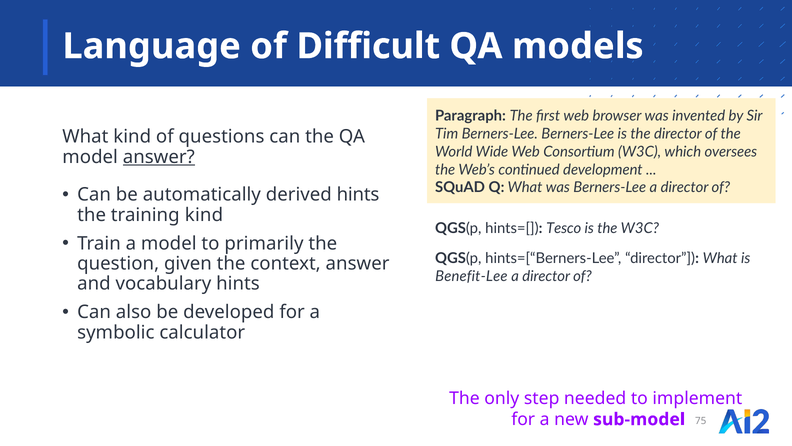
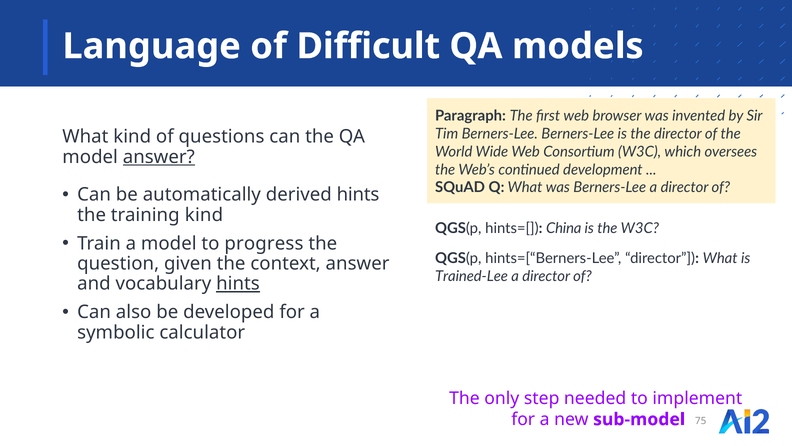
Tesco: Tesco -> China (564, 228)
primarily: primarily -> progress (264, 243)
Benefit-Lee: Benefit-Lee -> Trained-Lee (471, 276)
hints underline: none -> present (238, 283)
